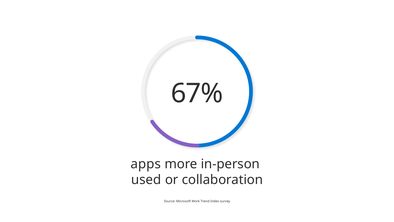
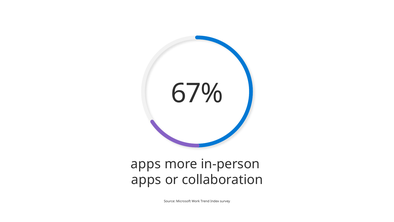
used: used -> apps (146, 180)
